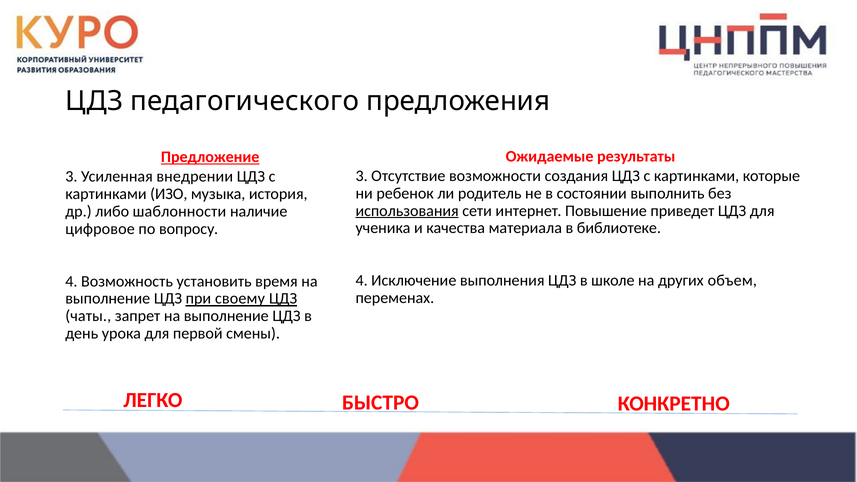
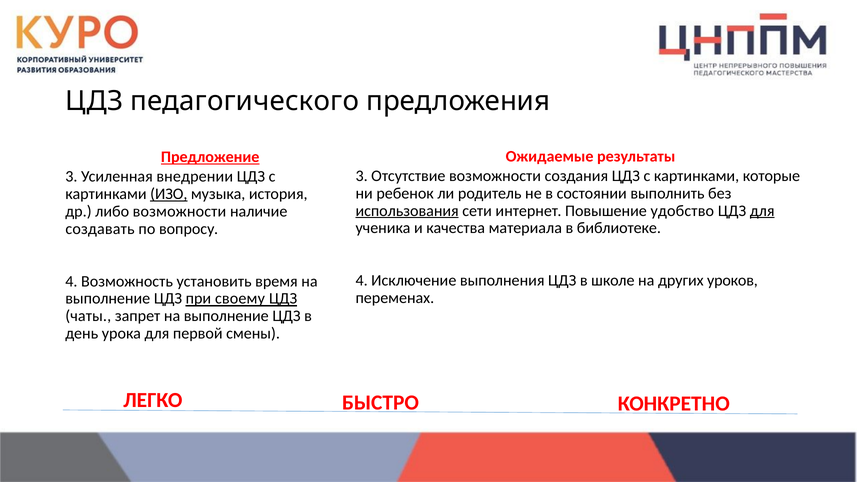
ИЗО underline: none -> present (169, 194)
приведет: приведет -> удобство (682, 211)
для underline: none -> present (762, 211)
либо шаблонности: шаблонности -> возможности (179, 211)
цифровое: цифровое -> создавать (100, 229)
объем: объем -> уроков (732, 281)
